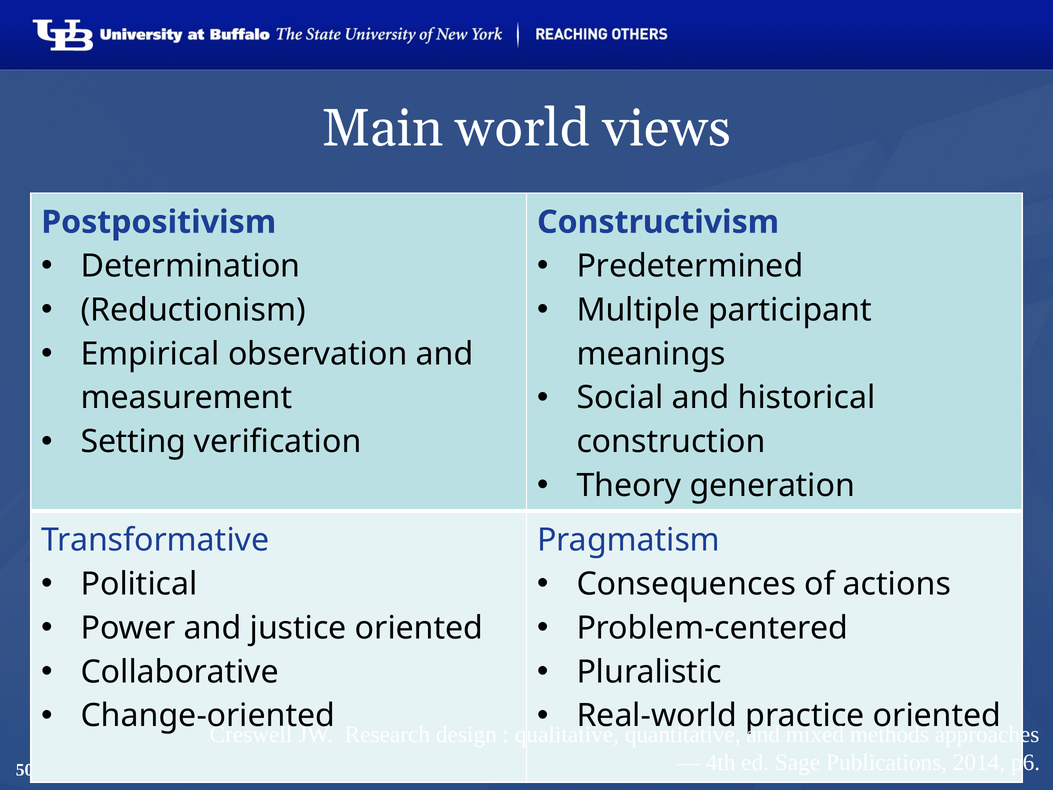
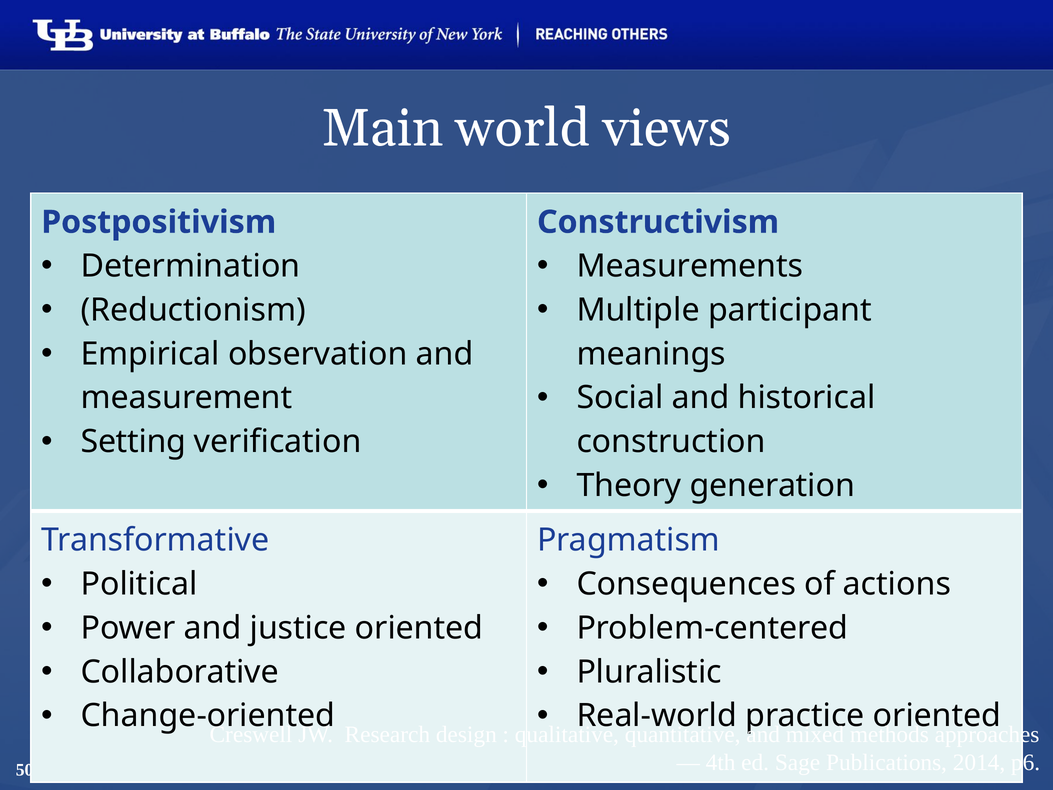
Predetermined: Predetermined -> Measurements (690, 266)
